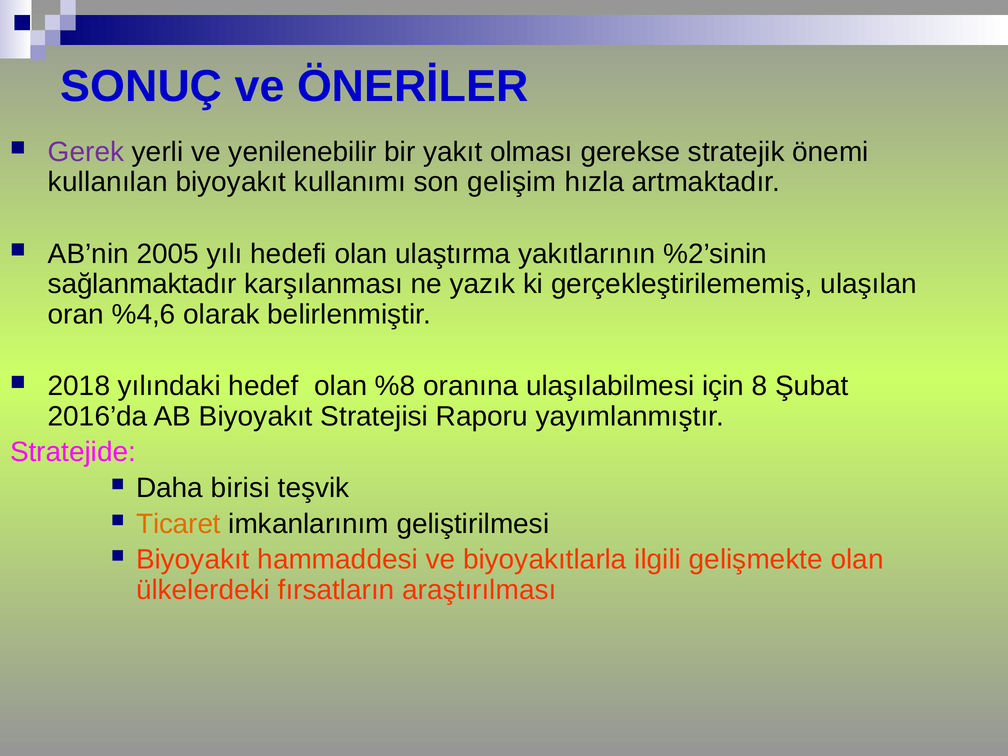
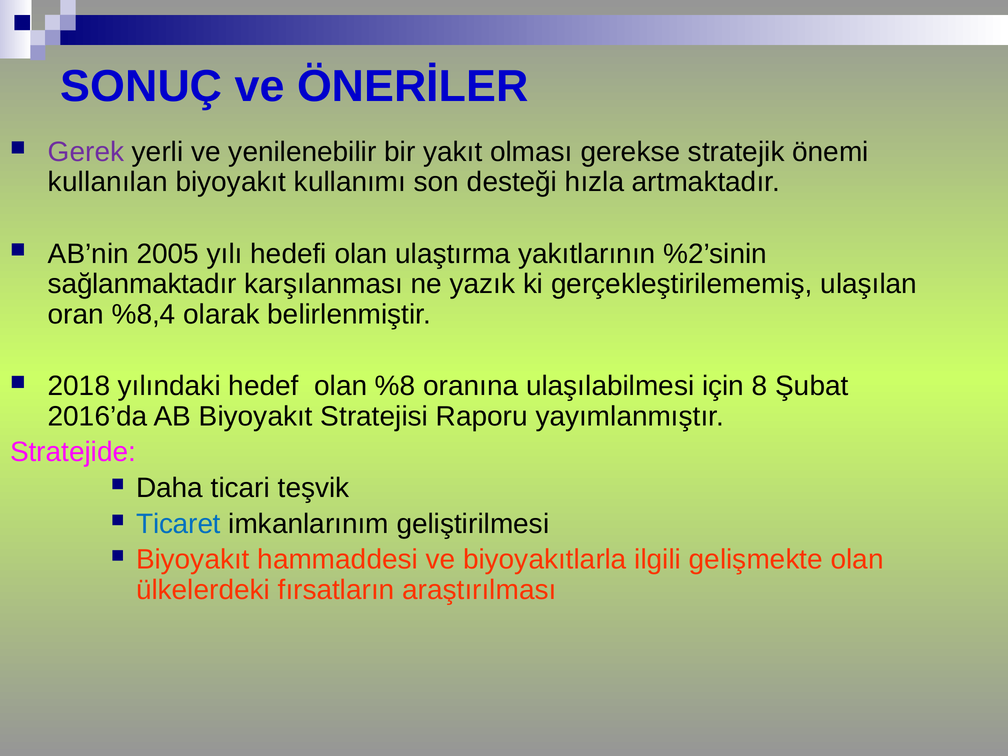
gelişim: gelişim -> desteği (512, 182)
%4,6: %4,6 -> %8,4 (144, 314)
birisi: birisi -> ticari (240, 488)
Ticaret colour: orange -> blue (178, 524)
